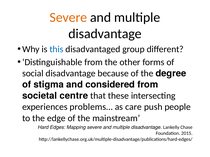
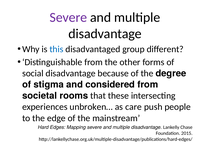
Severe colour: orange -> purple (68, 17)
centre: centre -> rooms (74, 96)
problems…: problems… -> unbroken… (91, 107)
